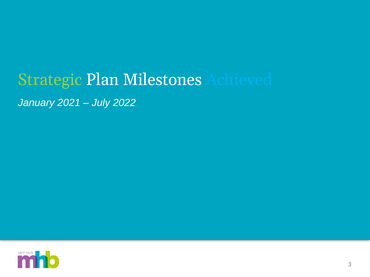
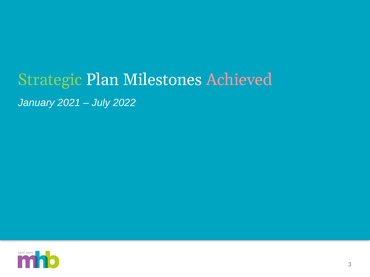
Achieved colour: light blue -> pink (239, 80)
